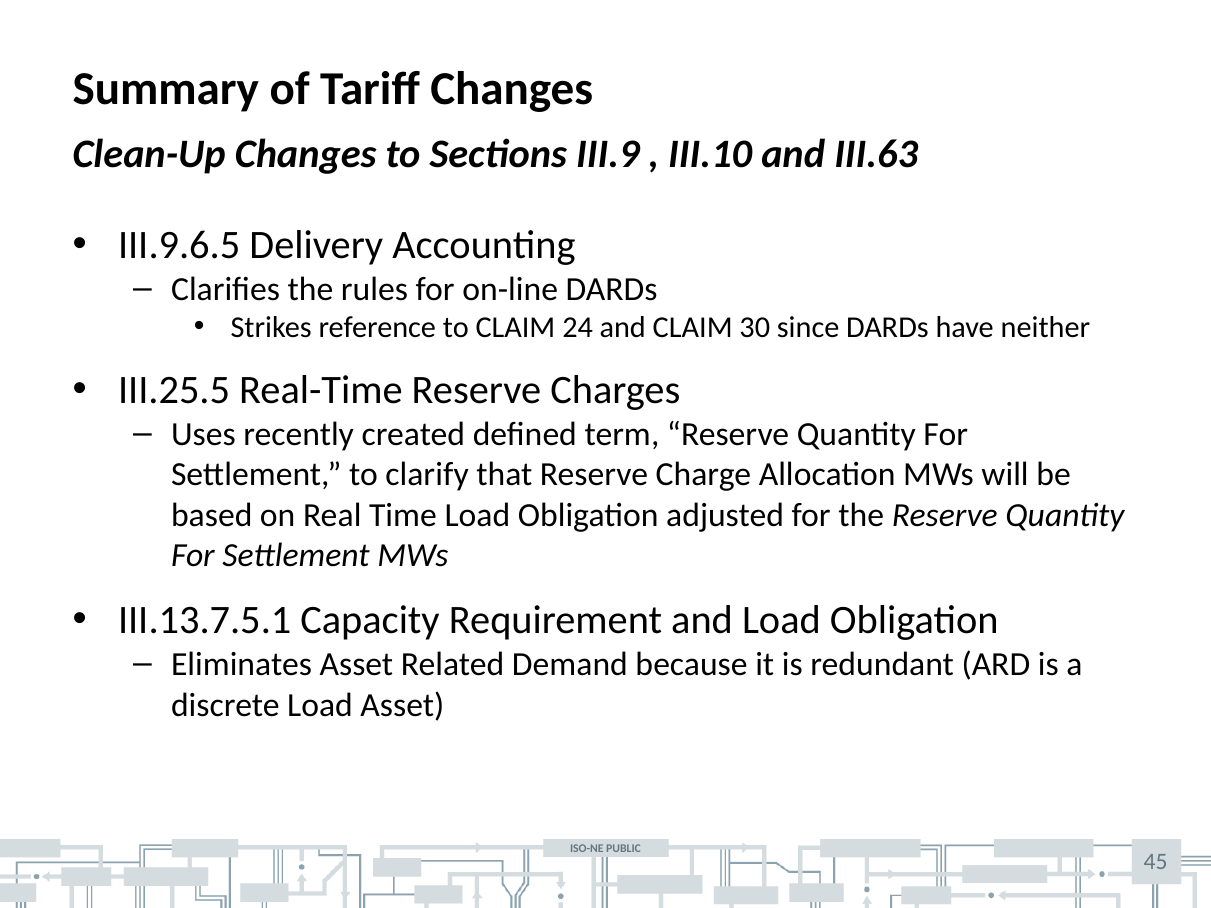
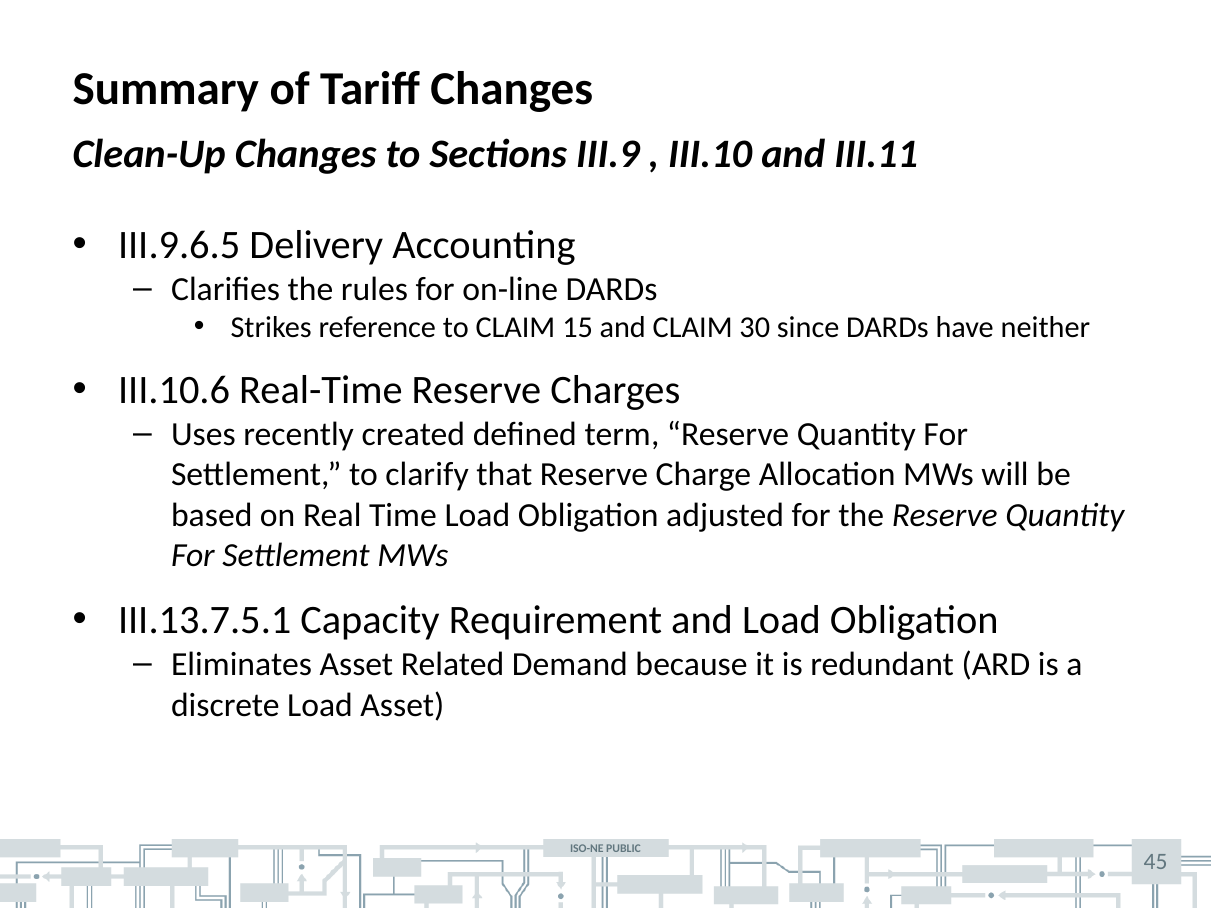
III.63: III.63 -> III.11 (876, 154)
24: 24 -> 15 (578, 327)
III.25.5: III.25.5 -> III.10.6 (174, 390)
